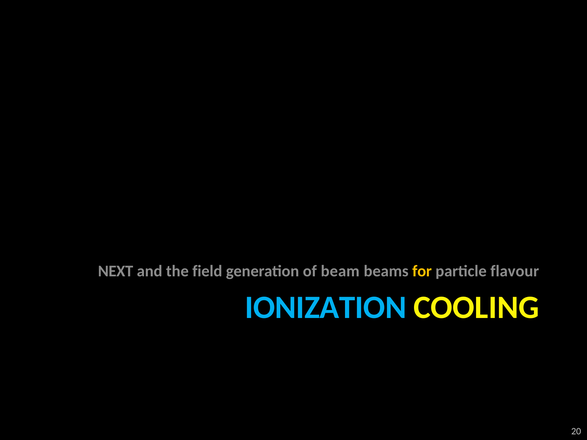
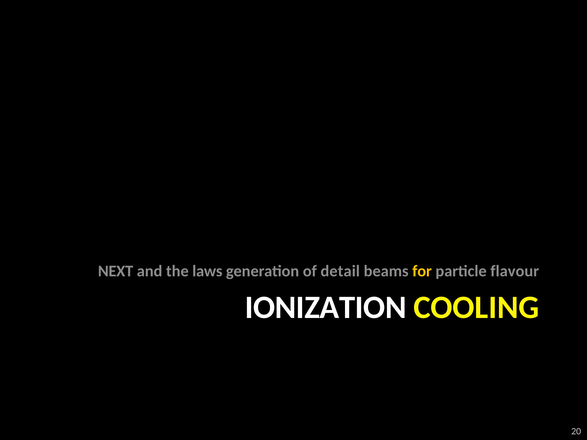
field: field -> laws (207, 271)
beam: beam -> detail (340, 271)
IONIZATION colour: light blue -> white (326, 308)
